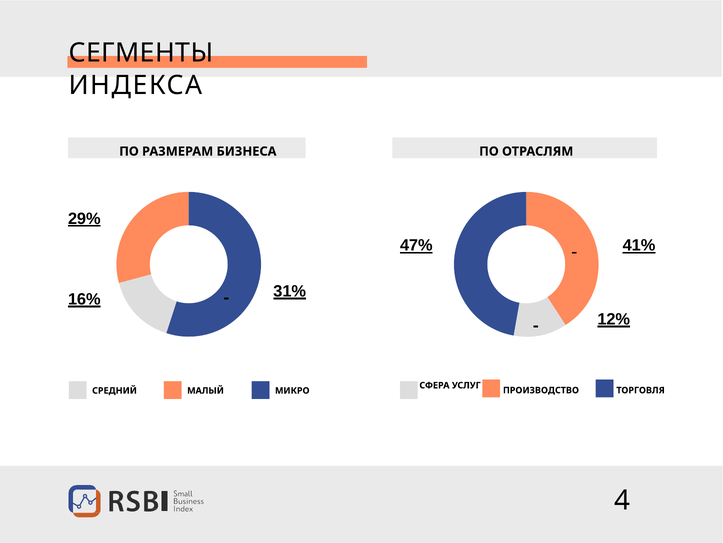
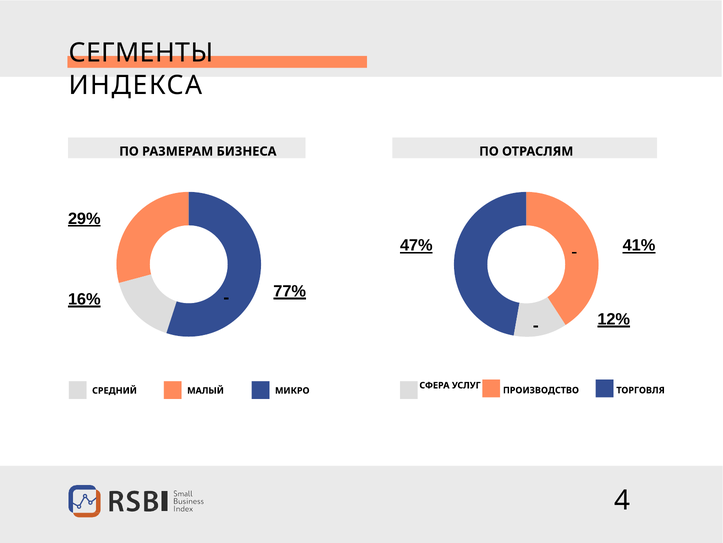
31%: 31% -> 77% (290, 291)
